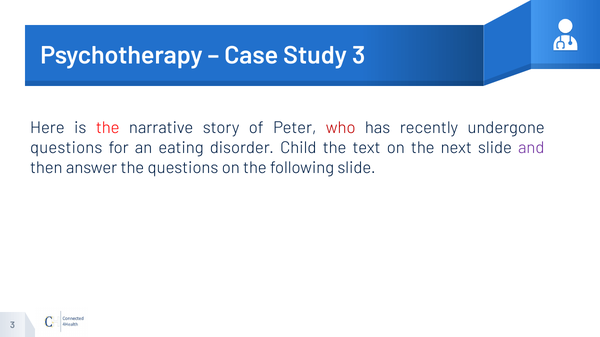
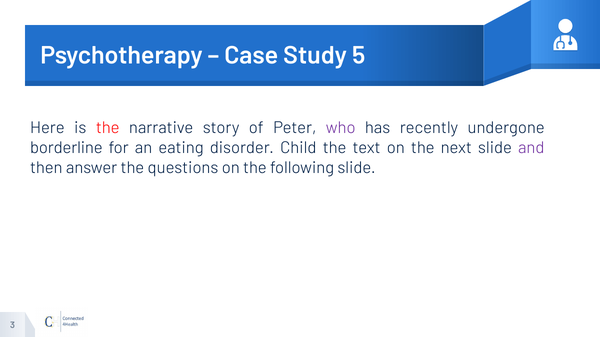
Study 3: 3 -> 5 (359, 56)
who colour: red -> purple (341, 128)
questions: questions -> borderline (66, 148)
